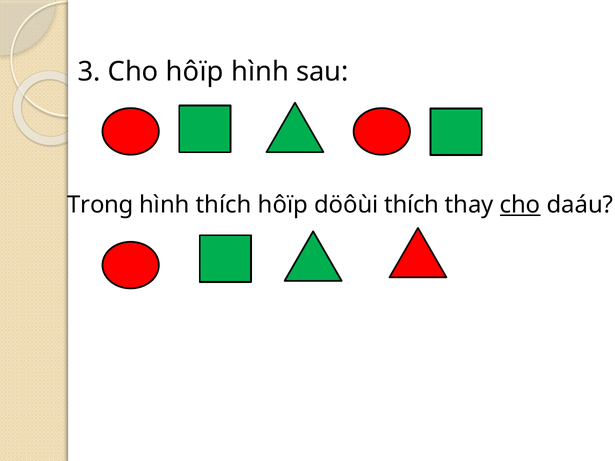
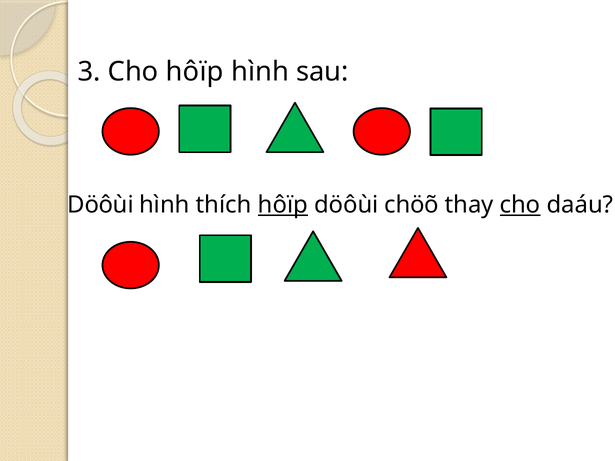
Trong: Trong -> Döôùi (100, 205)
hôïp underline: none -> present (283, 205)
döôùi thích: thích -> chöõ (412, 205)
